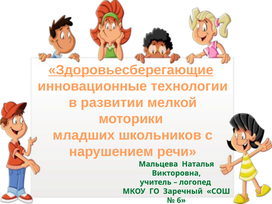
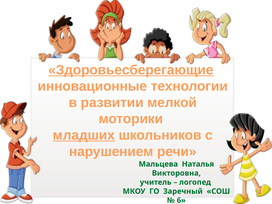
младших underline: none -> present (84, 135)
